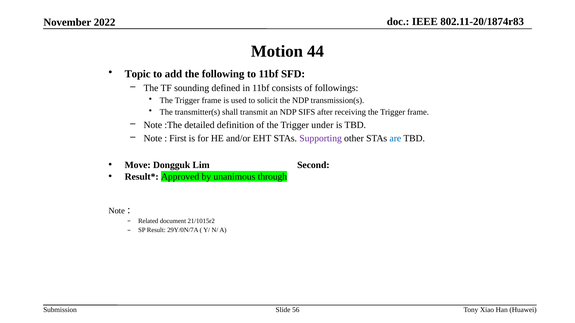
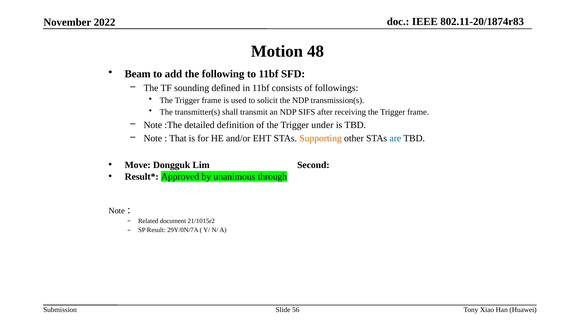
44: 44 -> 48 (316, 51)
Topic: Topic -> Beam (138, 74)
First: First -> That (178, 138)
Supporting colour: purple -> orange (321, 138)
